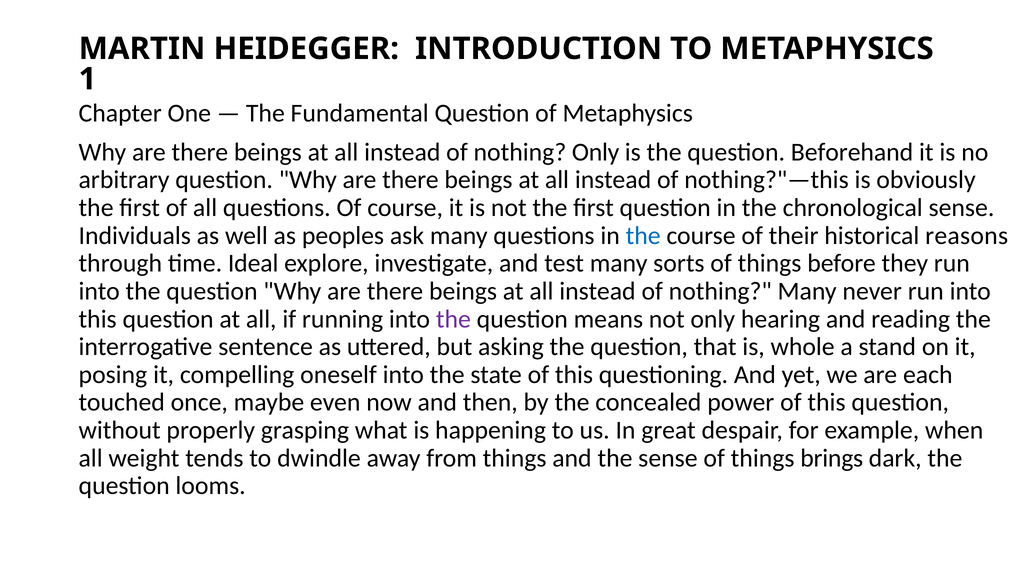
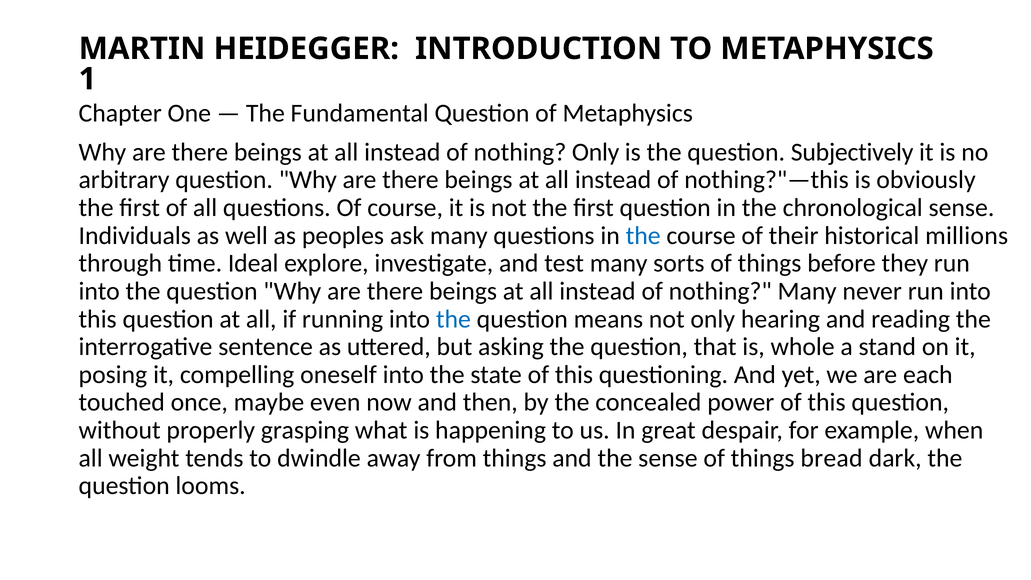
Beforehand: Beforehand -> Subjectively (852, 152)
reasons: reasons -> millions (967, 235)
the colour: purple -> blue (453, 319)
brings: brings -> bread (832, 458)
